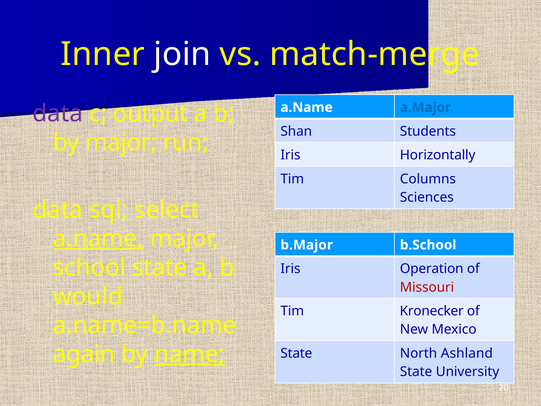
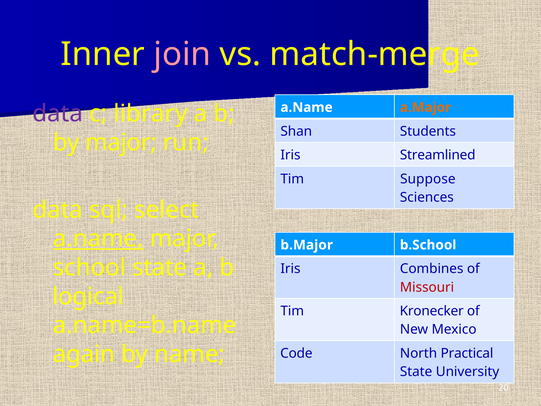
join colour: white -> pink (182, 54)
a.Major colour: blue -> orange (425, 107)
output: output -> library (150, 113)
Horizontally: Horizontally -> Streamlined (438, 155)
Columns: Columns -> Suppose (428, 179)
Operation: Operation -> Combines (432, 269)
would: would -> logical (88, 296)
name underline: present -> none (190, 354)
State: State -> Code (296, 353)
Ashland: Ashland -> Practical (467, 353)
